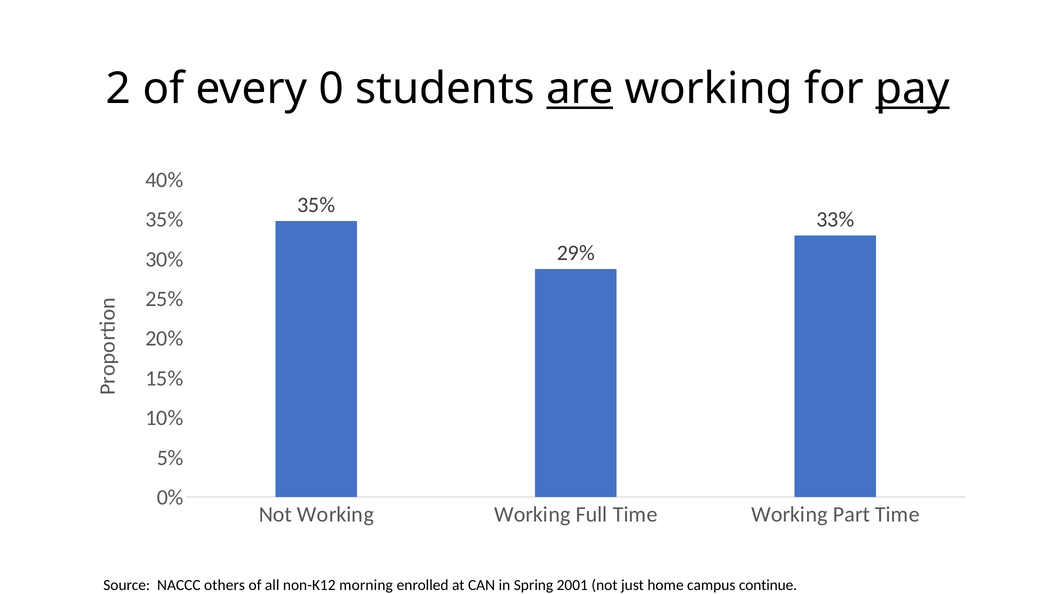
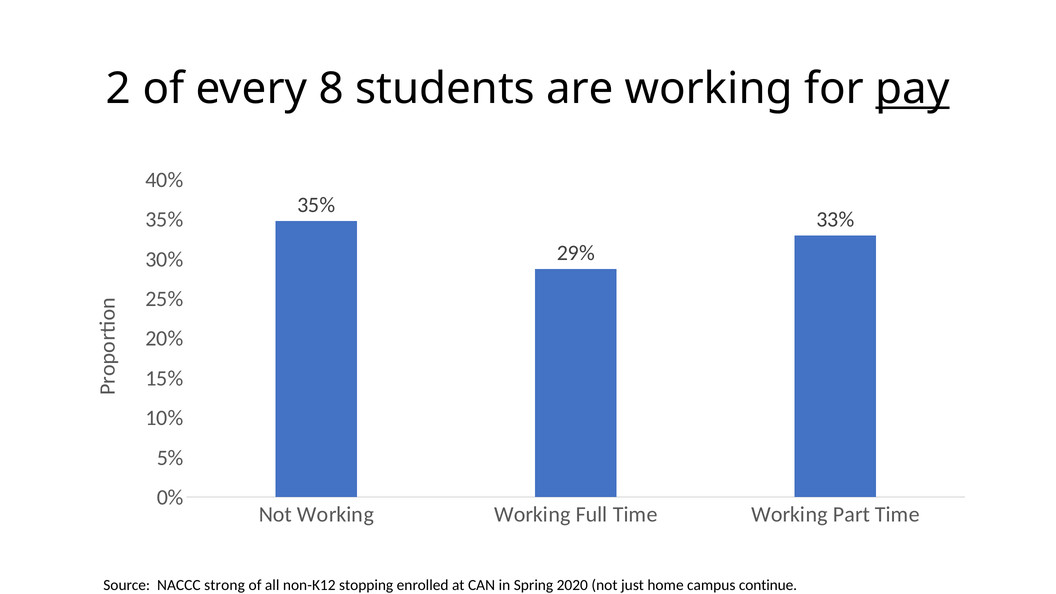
0: 0 -> 8 (331, 89)
are underline: present -> none (580, 89)
others: others -> strong (225, 585)
morning: morning -> stopping (366, 585)
2001: 2001 -> 2020 (572, 585)
